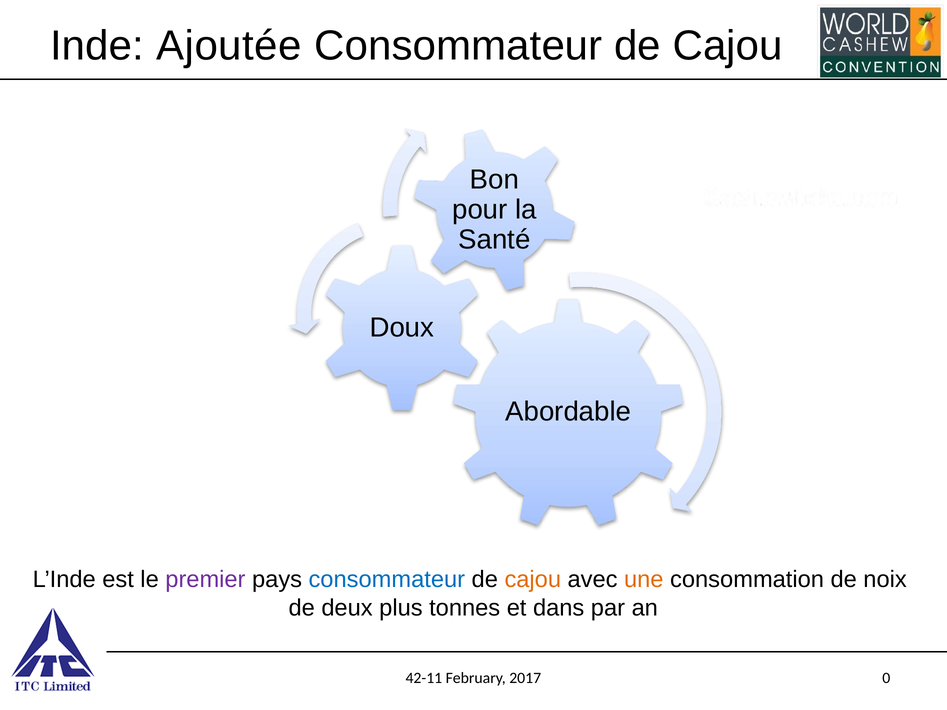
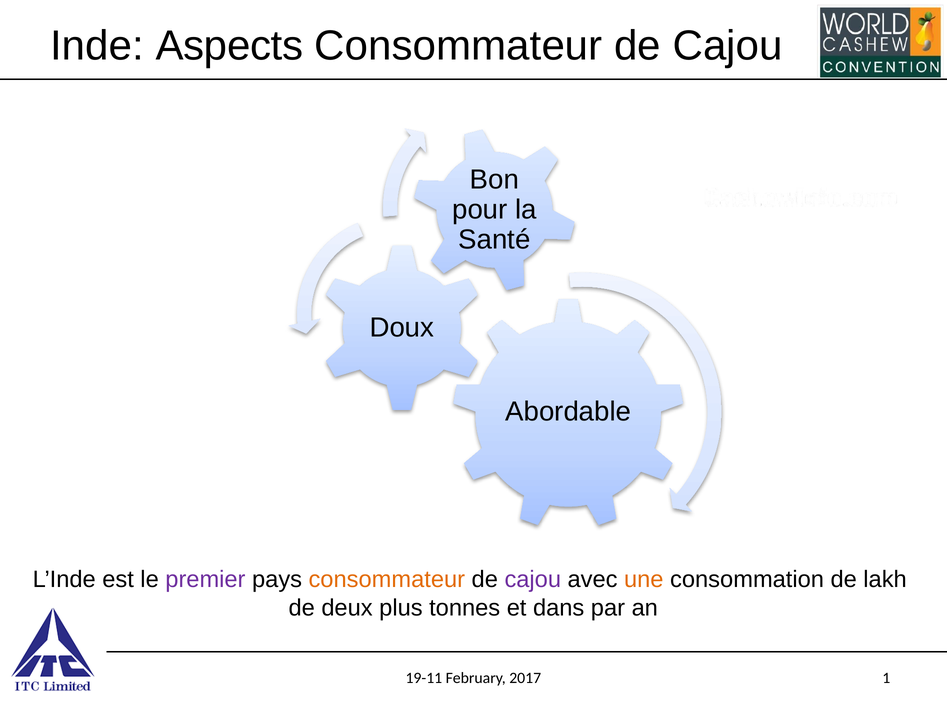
Ajoutée: Ajoutée -> Aspects (229, 46)
consommateur colour: blue -> orange (387, 580)
cajou colour: orange -> purple (533, 580)
noix: noix -> lakh (885, 580)
42-11: 42-11 -> 19-11 (424, 678)
0: 0 -> 1 (886, 678)
